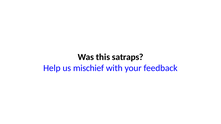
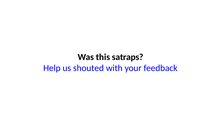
mischief: mischief -> shouted (88, 68)
